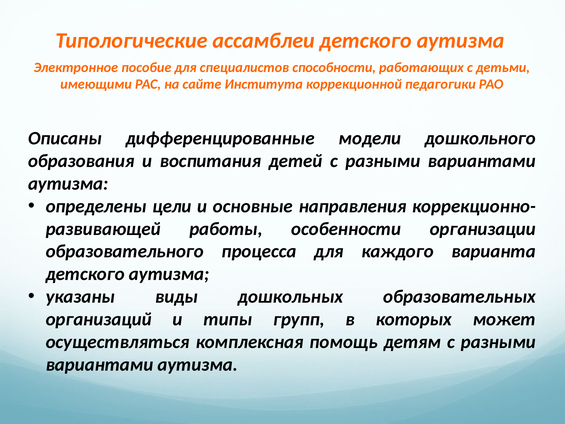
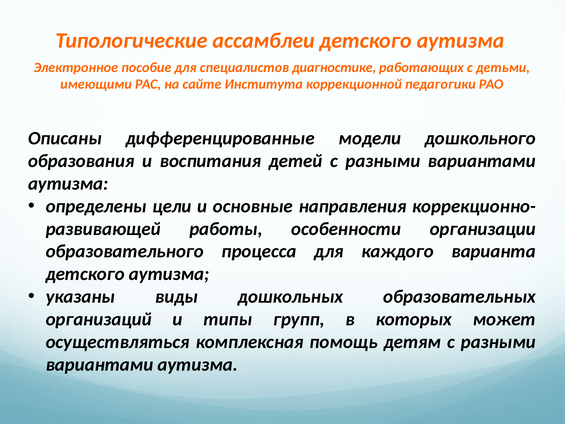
способности: способности -> диагностике (334, 67)
